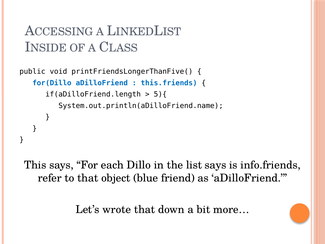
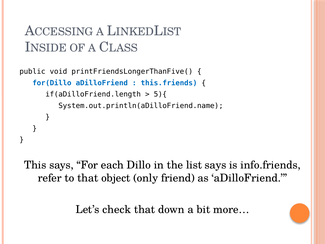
blue: blue -> only (146, 178)
wrote: wrote -> check (117, 209)
